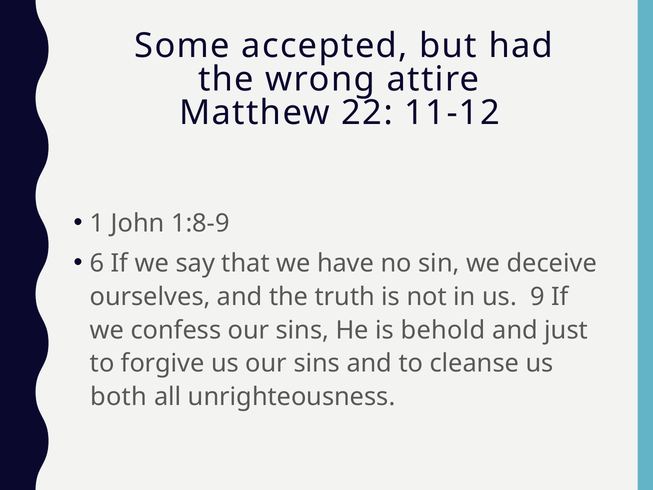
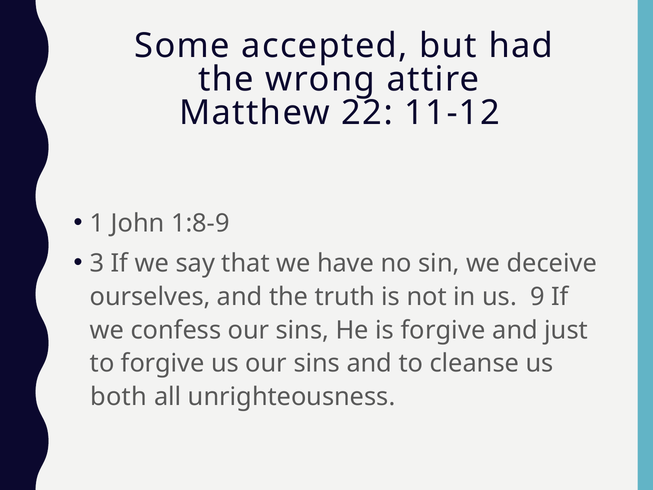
6: 6 -> 3 (97, 263)
is behold: behold -> forgive (443, 330)
